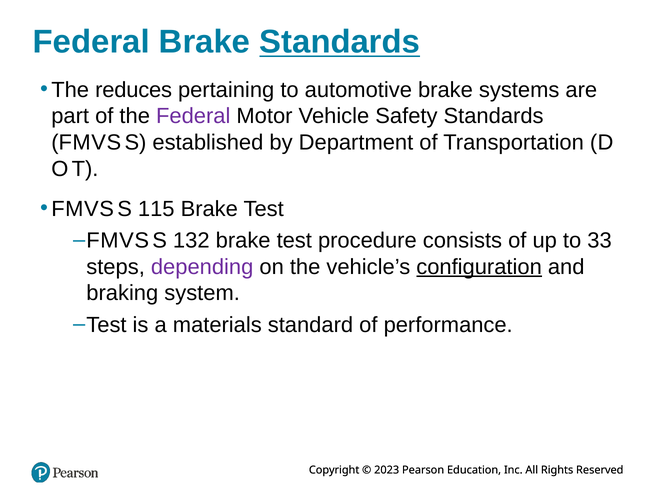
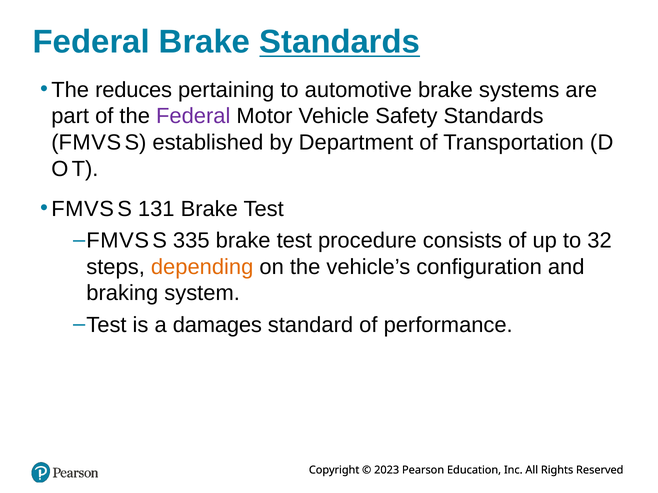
115: 115 -> 131 (156, 209)
132: 132 -> 335 (191, 241)
33: 33 -> 32 (600, 241)
depending colour: purple -> orange (202, 267)
configuration underline: present -> none (479, 267)
materials: materials -> damages (217, 325)
